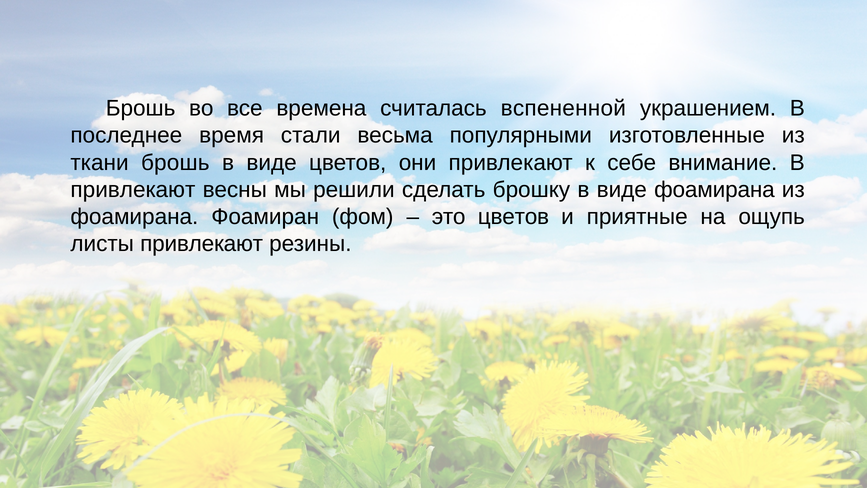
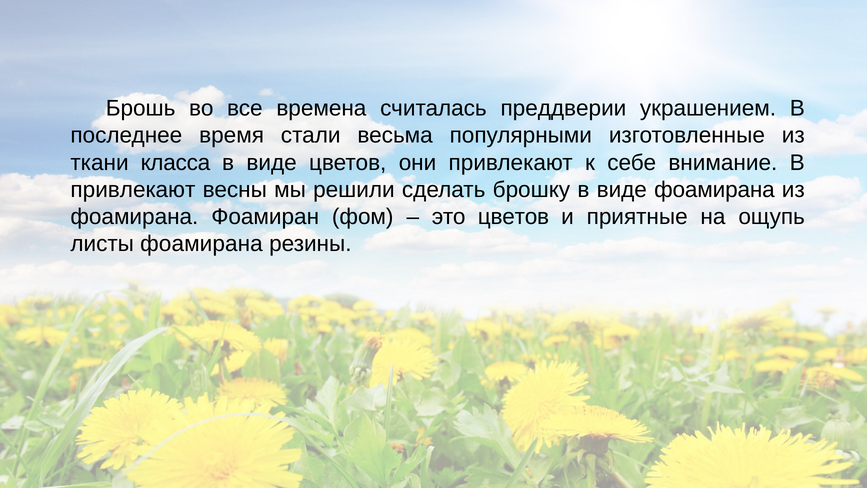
вспененной: вспененной -> преддверии (563, 108)
ткани брошь: брошь -> класса (175, 162)
листы привлекают: привлекают -> фоамирана (202, 244)
